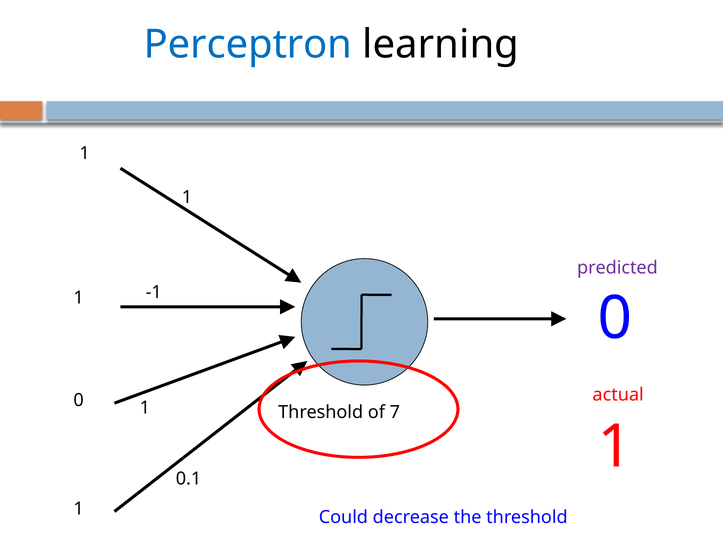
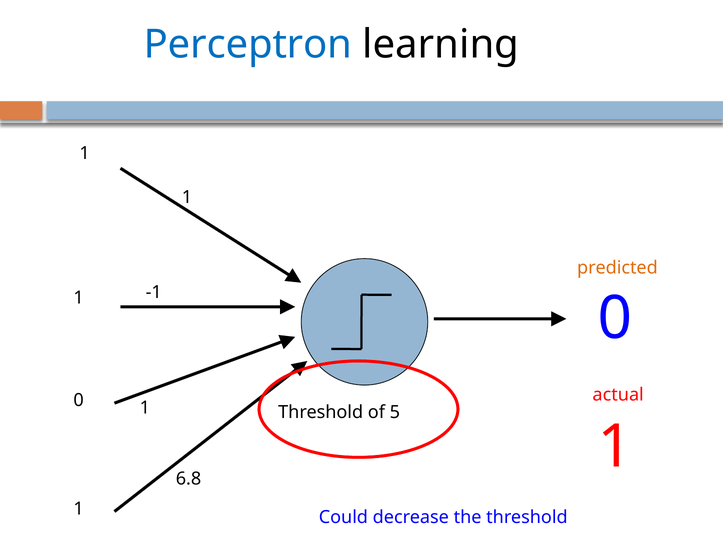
predicted colour: purple -> orange (617, 268)
7: 7 -> 5 (395, 413)
0.1: 0.1 -> 6.8 (189, 479)
